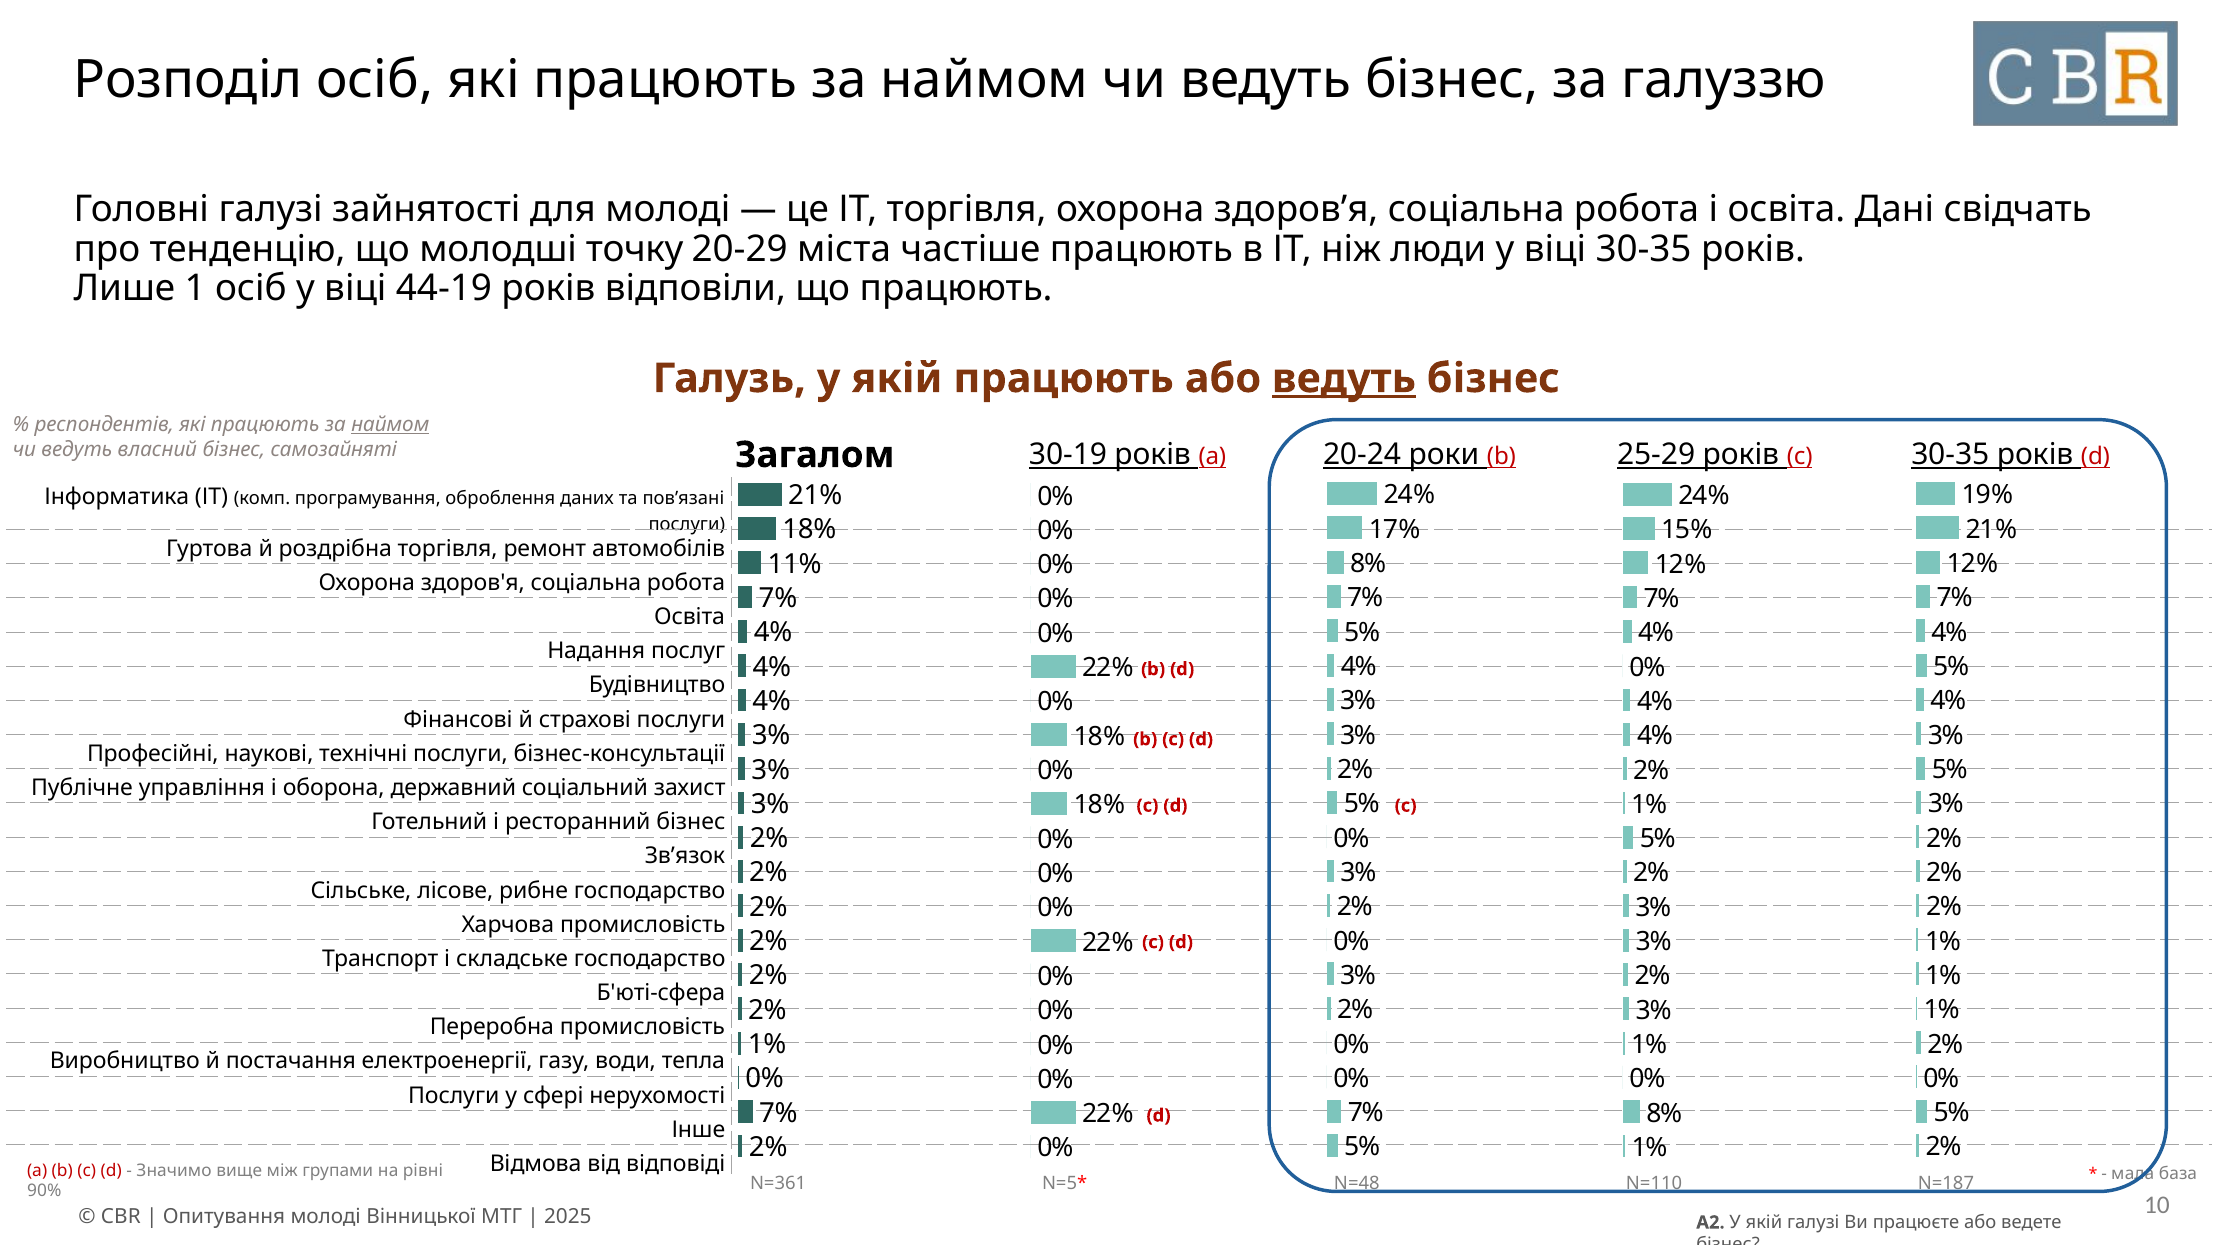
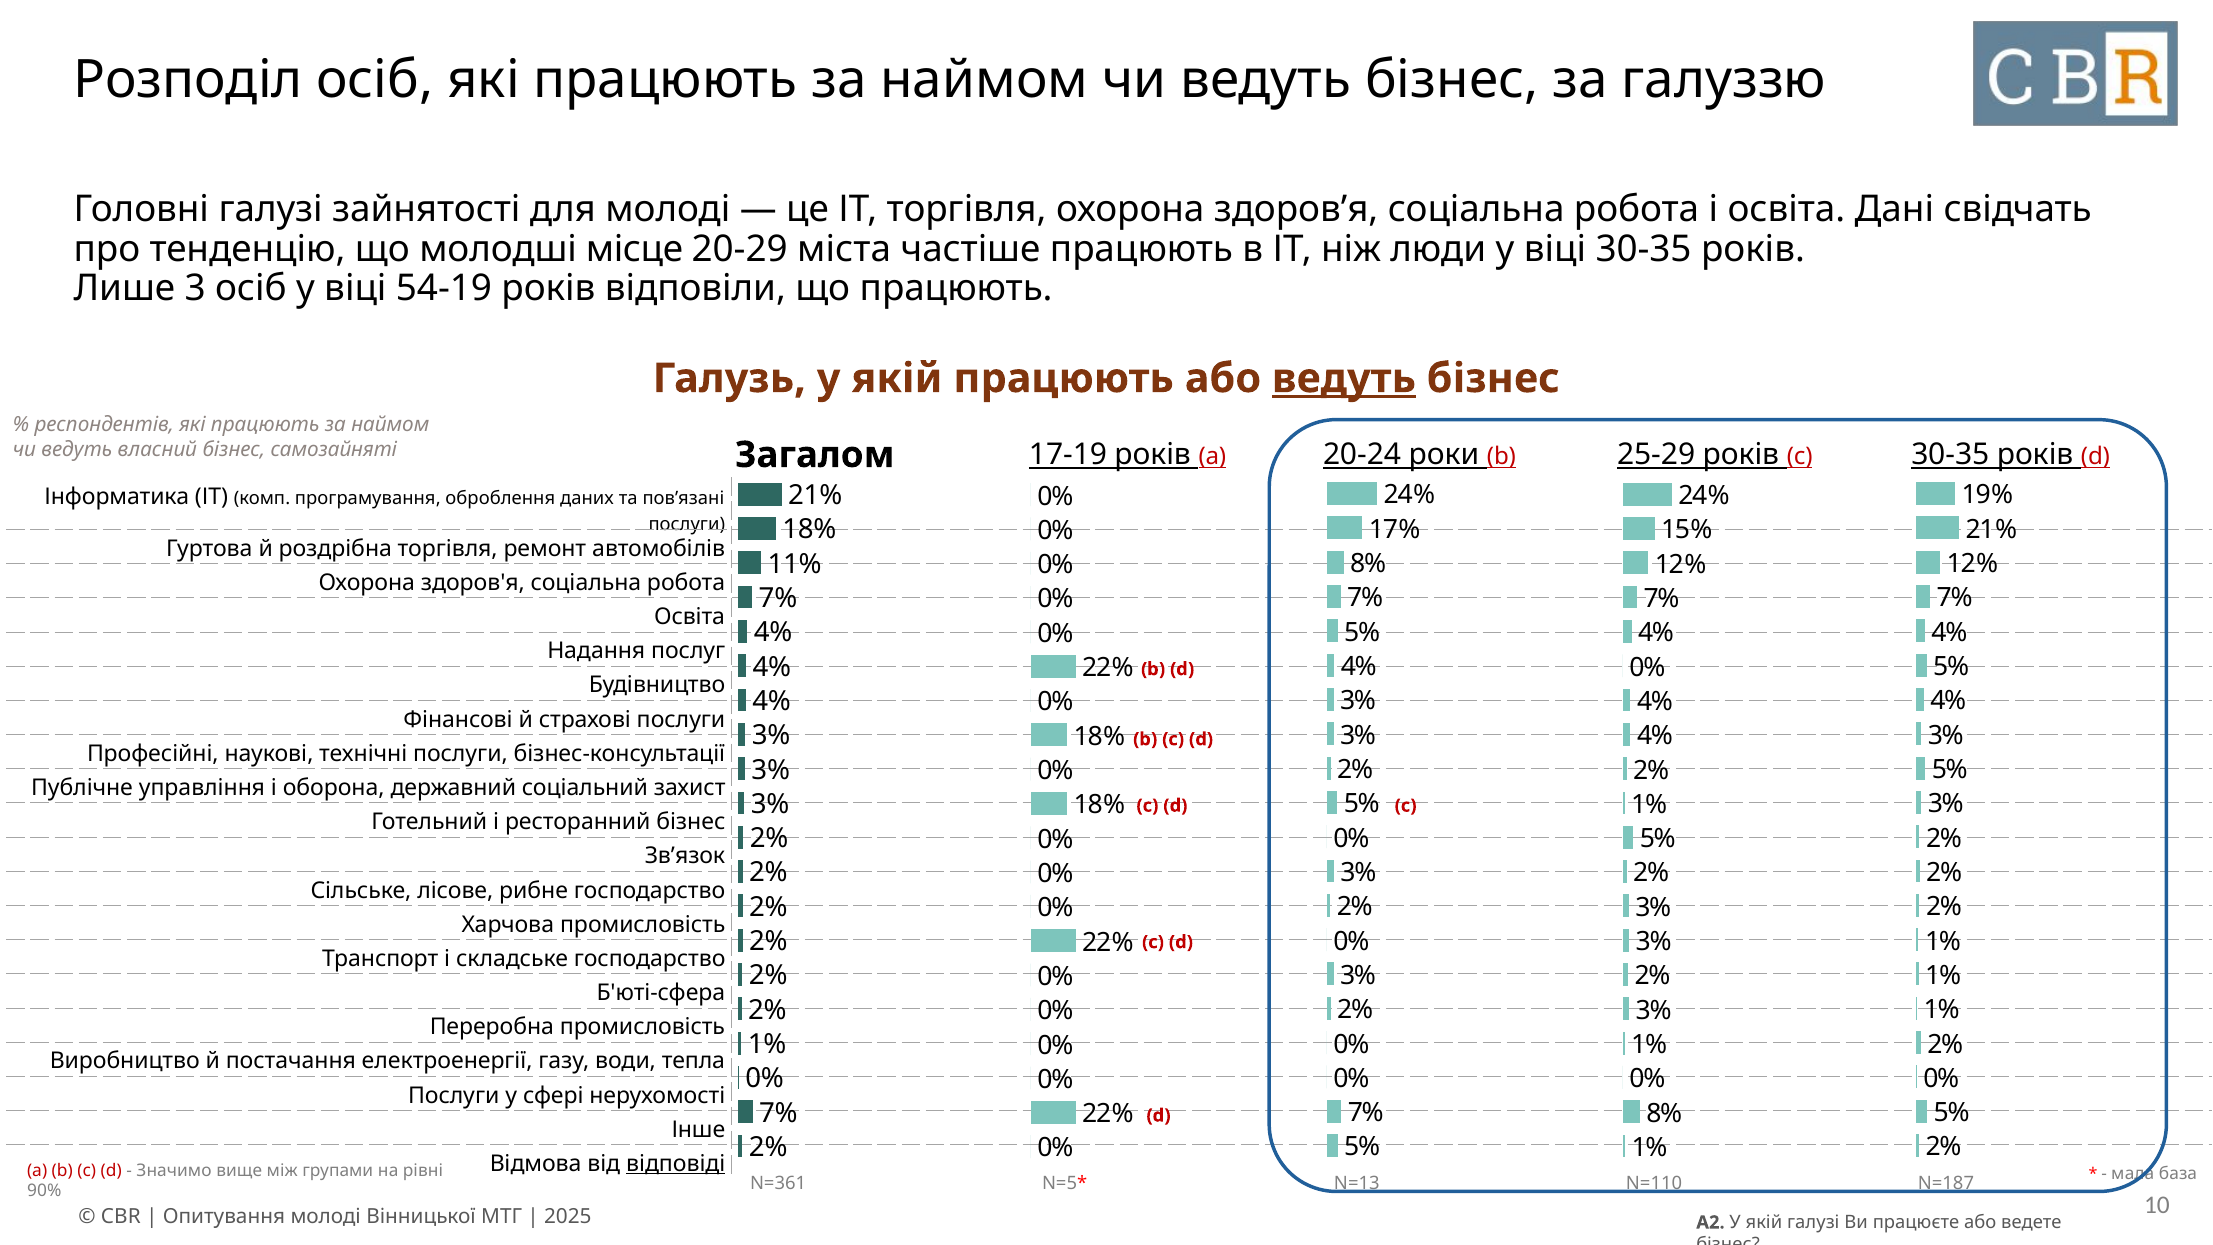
точку: точку -> місце (635, 249)
1: 1 -> 3 (195, 289)
44-19: 44-19 -> 54-19 (444, 289)
наймом underline: present -> none (390, 425)
30-19: 30-19 -> 17-19 (1068, 454)
відповіді underline: none -> present (676, 1164)
N=48: N=48 -> N=13 (1357, 1183)
